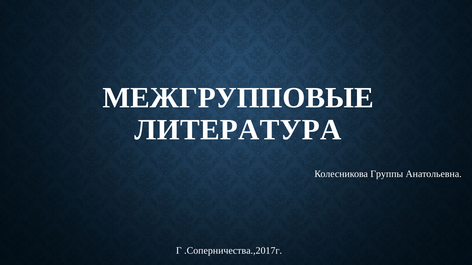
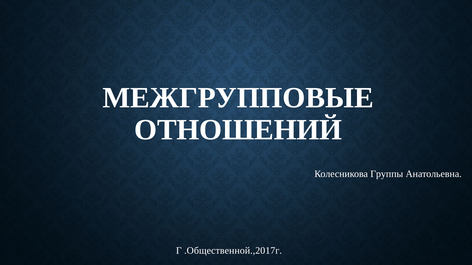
ЛИТЕРАТУРА: ЛИТЕРАТУРА -> ОТНОШЕНИЙ (238, 130)
.Соперничества.,2017г: .Соперничества.,2017г -> .Общественной.,2017г (233, 251)
